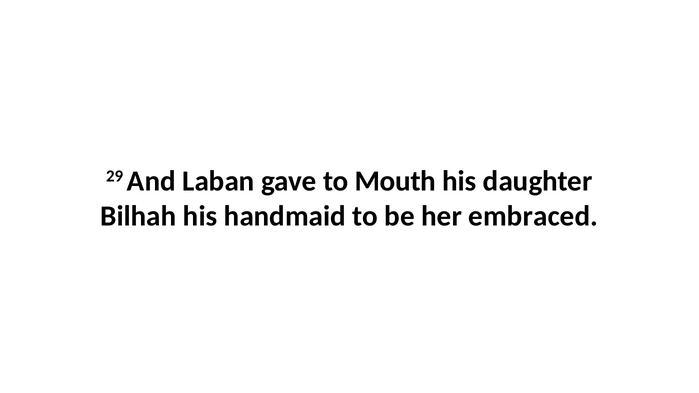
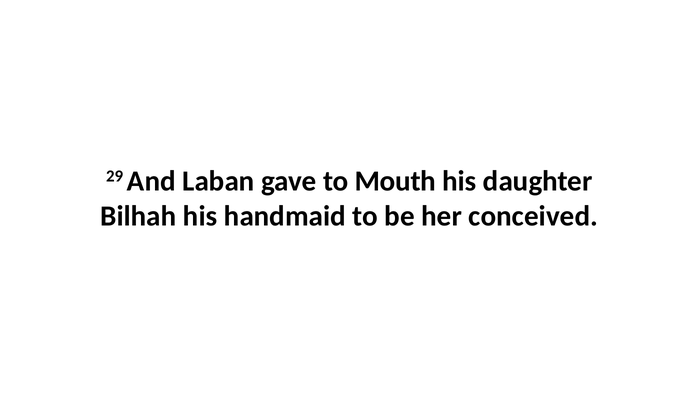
embraced: embraced -> conceived (533, 216)
